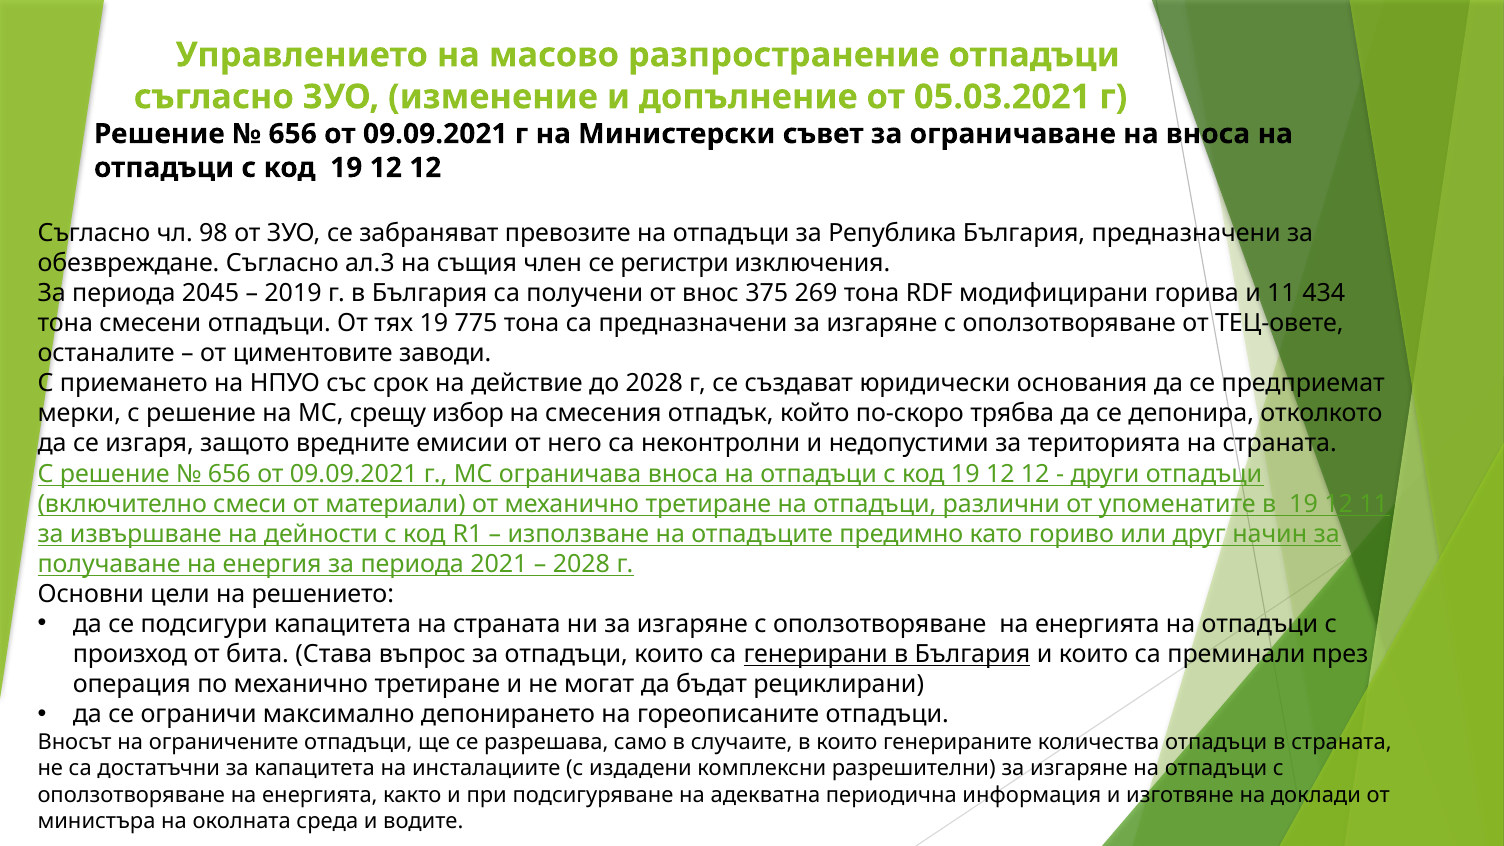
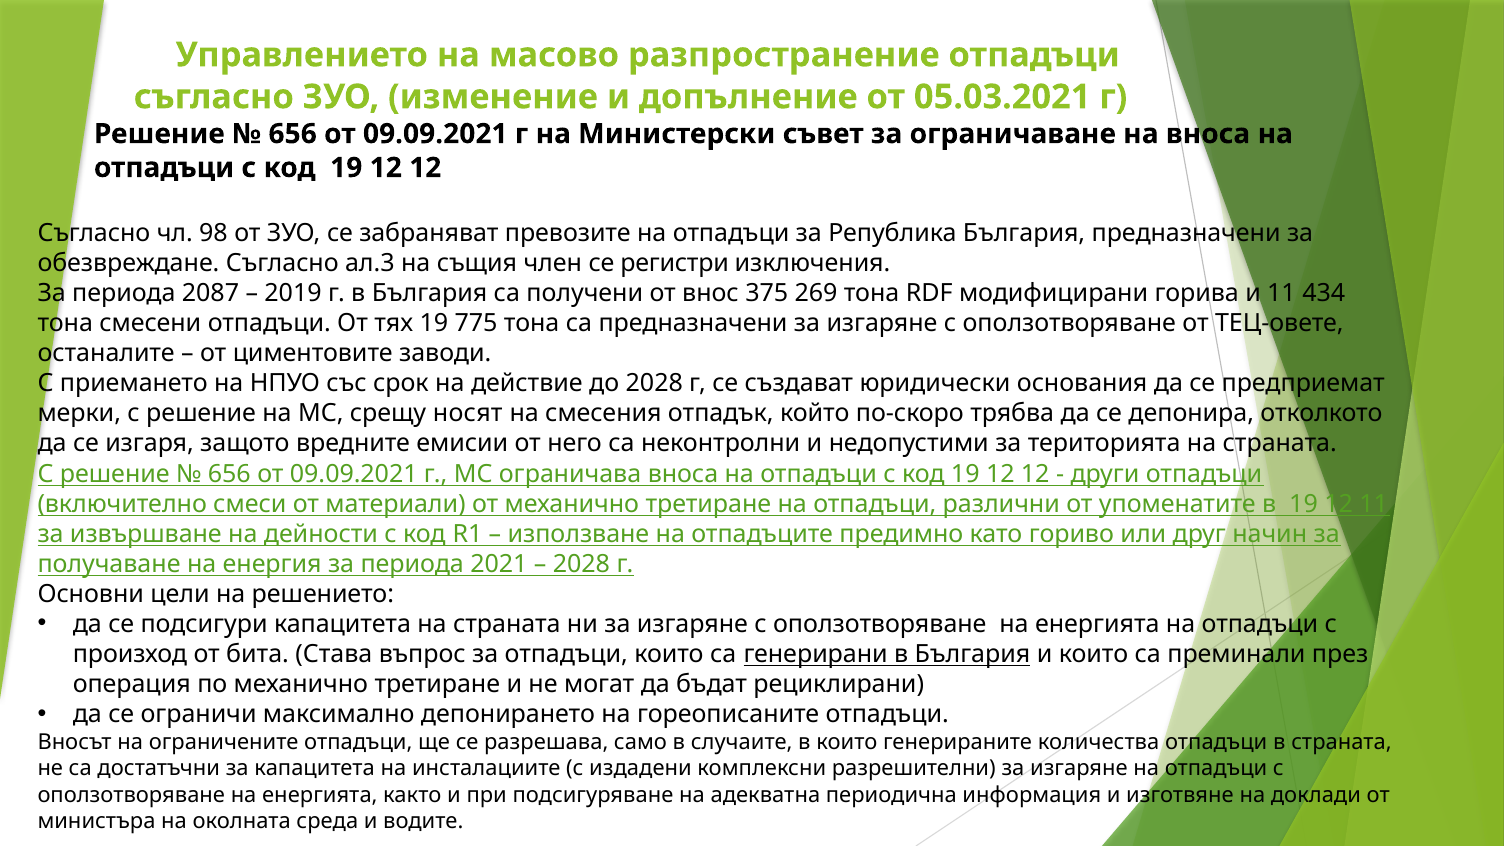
2045: 2045 -> 2087 (210, 293)
избор: избор -> носят (468, 414)
